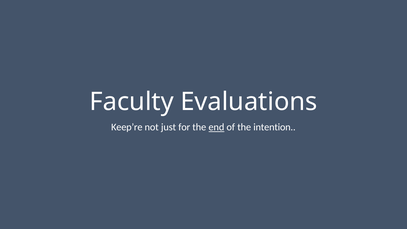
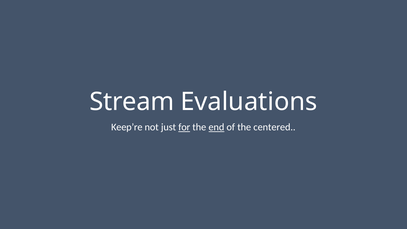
Faculty: Faculty -> Stream (132, 102)
for underline: none -> present (184, 127)
intention: intention -> centered (274, 127)
